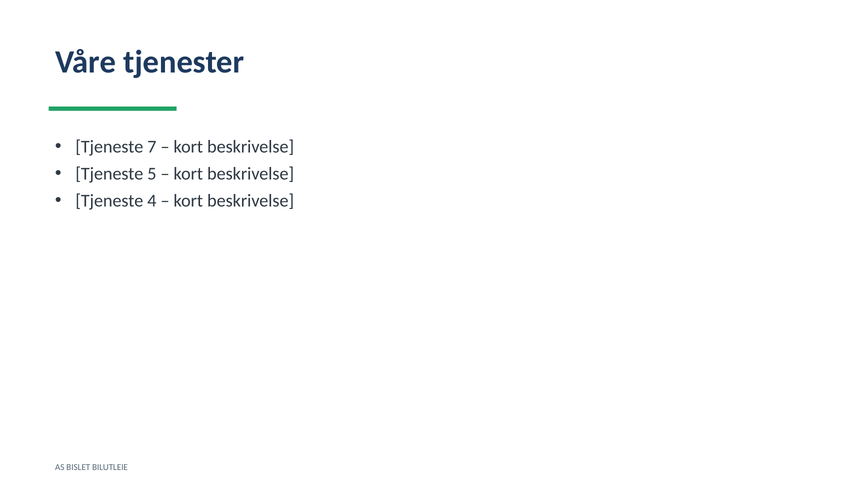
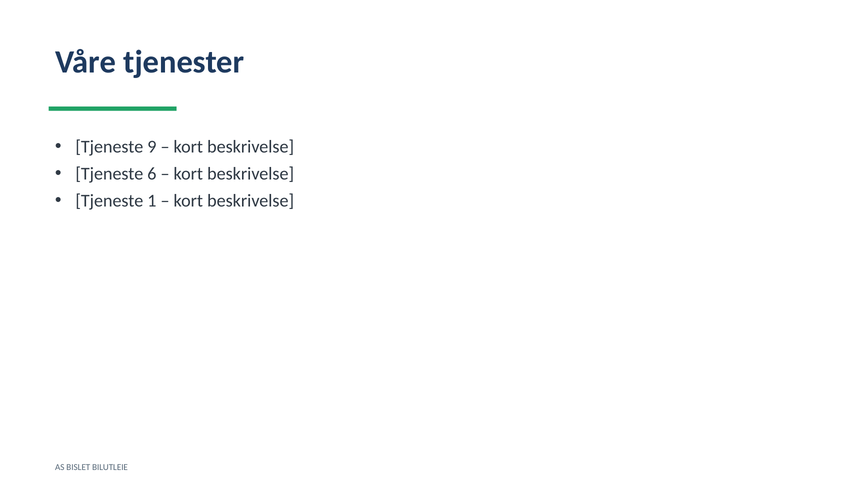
7: 7 -> 9 (152, 147)
5: 5 -> 6 (152, 174)
4: 4 -> 1 (152, 201)
